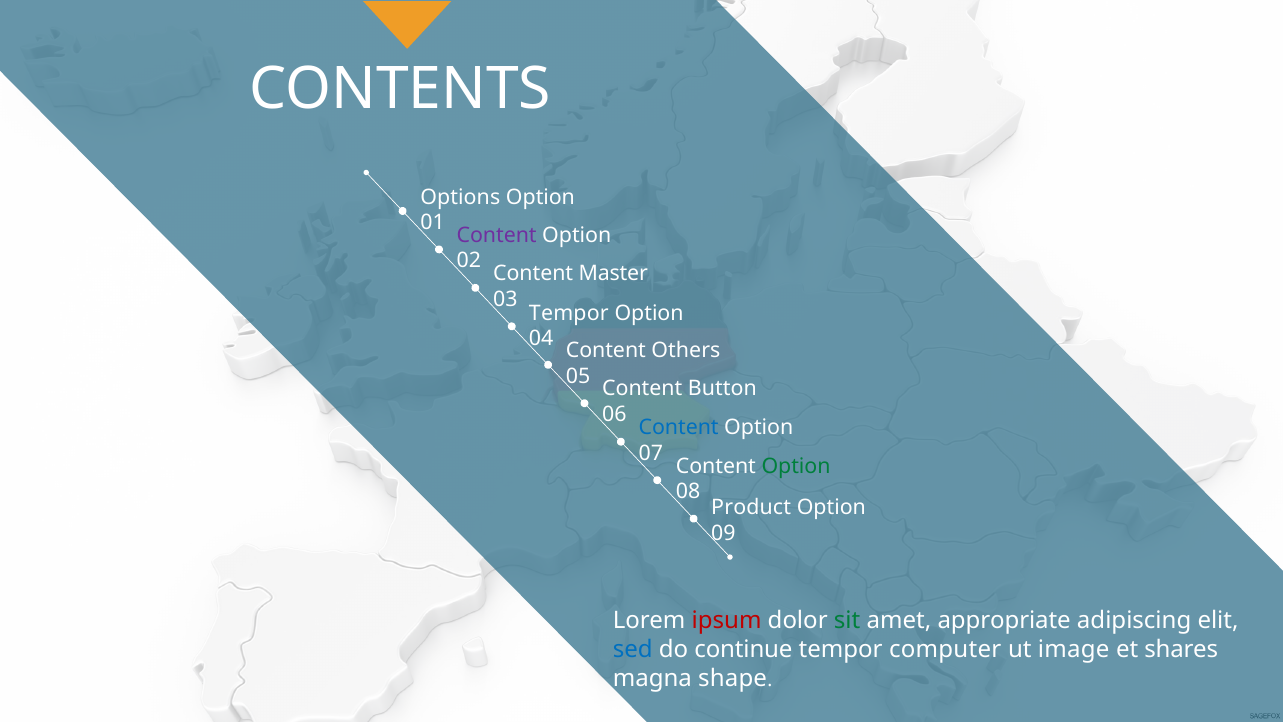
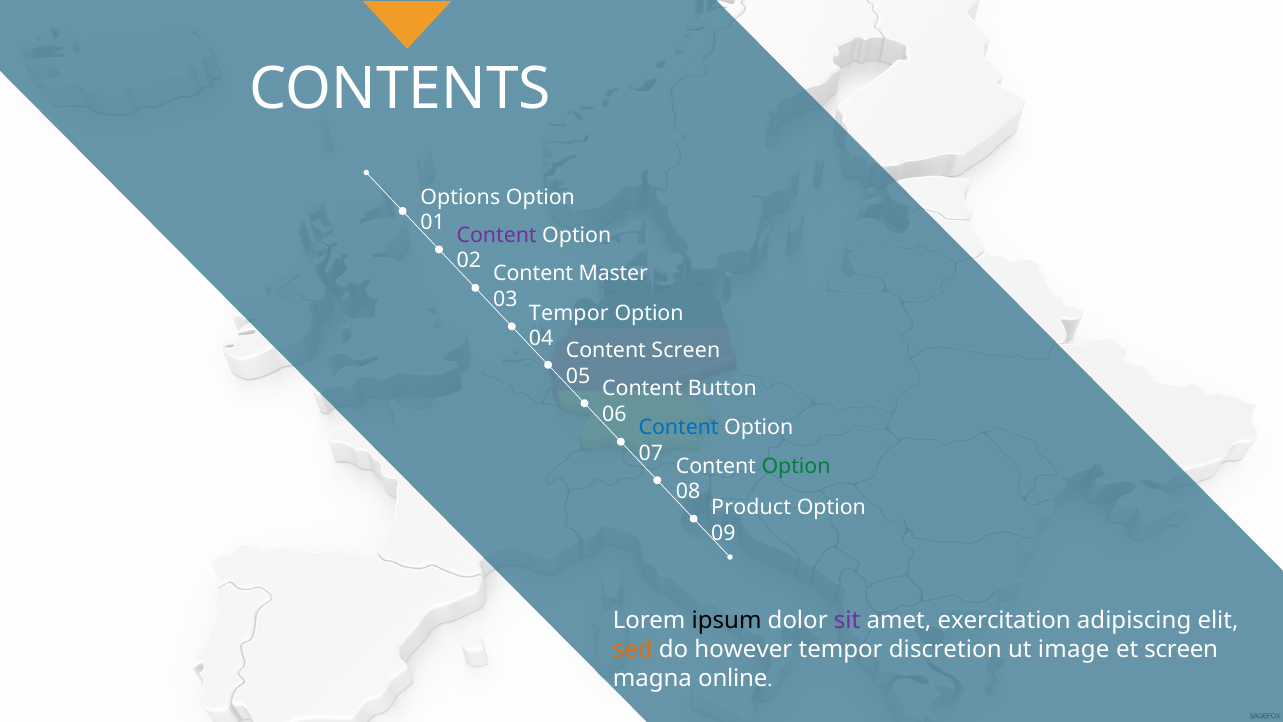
Content Others: Others -> Screen (686, 351)
ipsum colour: red -> black (727, 621)
sit colour: green -> purple (847, 621)
appropriate: appropriate -> exercitation (1004, 621)
sed colour: blue -> orange (633, 650)
continue: continue -> however (743, 650)
computer: computer -> discretion (945, 650)
et shares: shares -> screen (1181, 650)
shape: shape -> online (733, 678)
